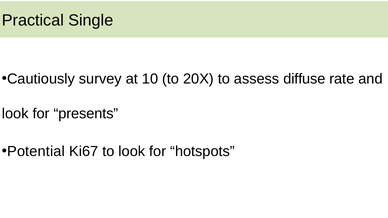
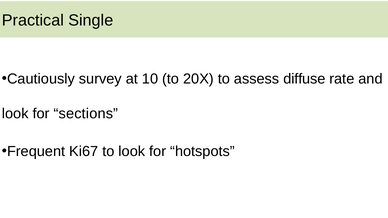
presents: presents -> sections (86, 114)
Potential: Potential -> Frequent (36, 152)
